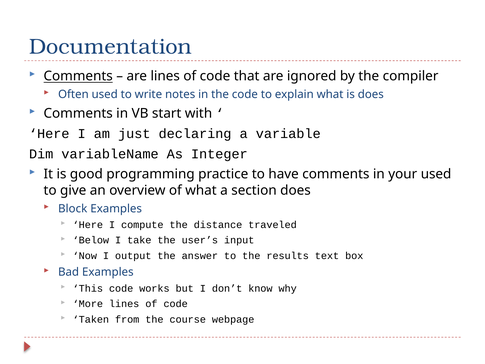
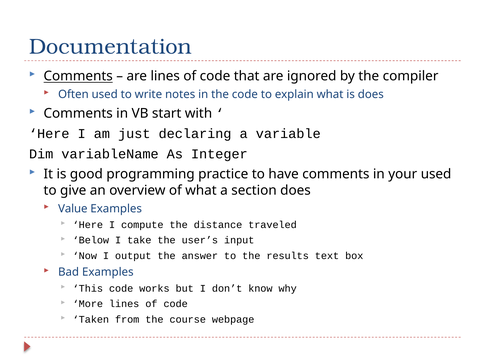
Block: Block -> Value (73, 208)
